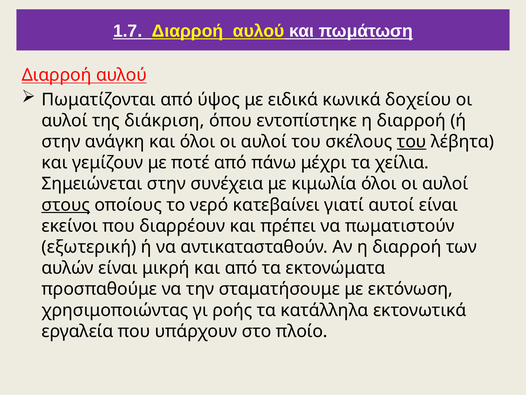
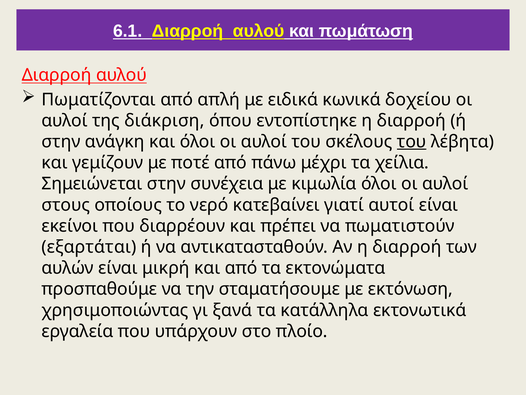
1.7: 1.7 -> 6.1 (128, 31)
ύψος: ύψος -> απλή (219, 99)
στους underline: present -> none (66, 205)
εξωτερική: εξωτερική -> εξαρτάται (89, 247)
ροής: ροής -> ξανά (232, 310)
